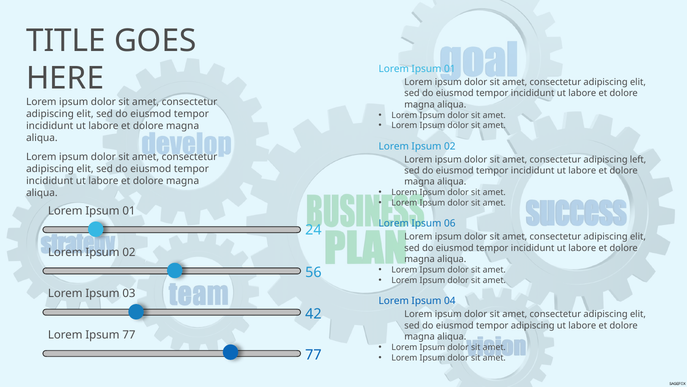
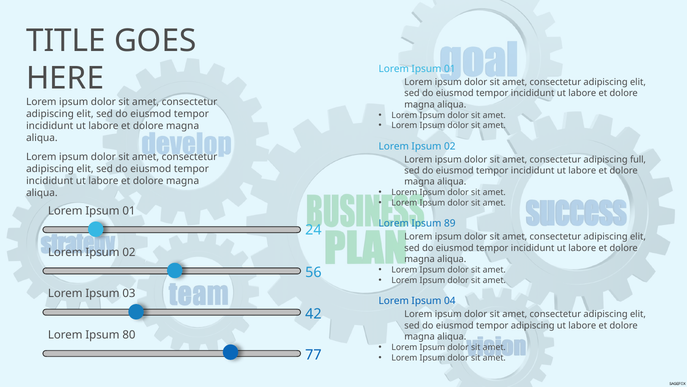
left: left -> full (638, 159)
06: 06 -> 89 (450, 223)
Ipsum 77: 77 -> 80 (129, 334)
